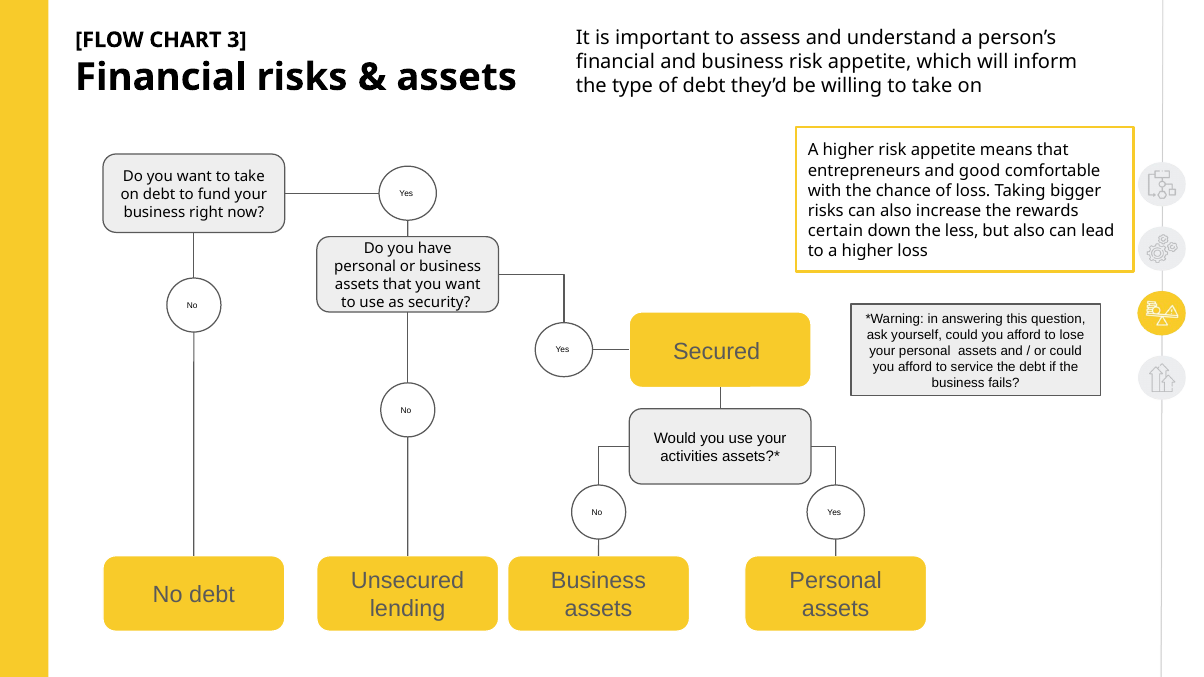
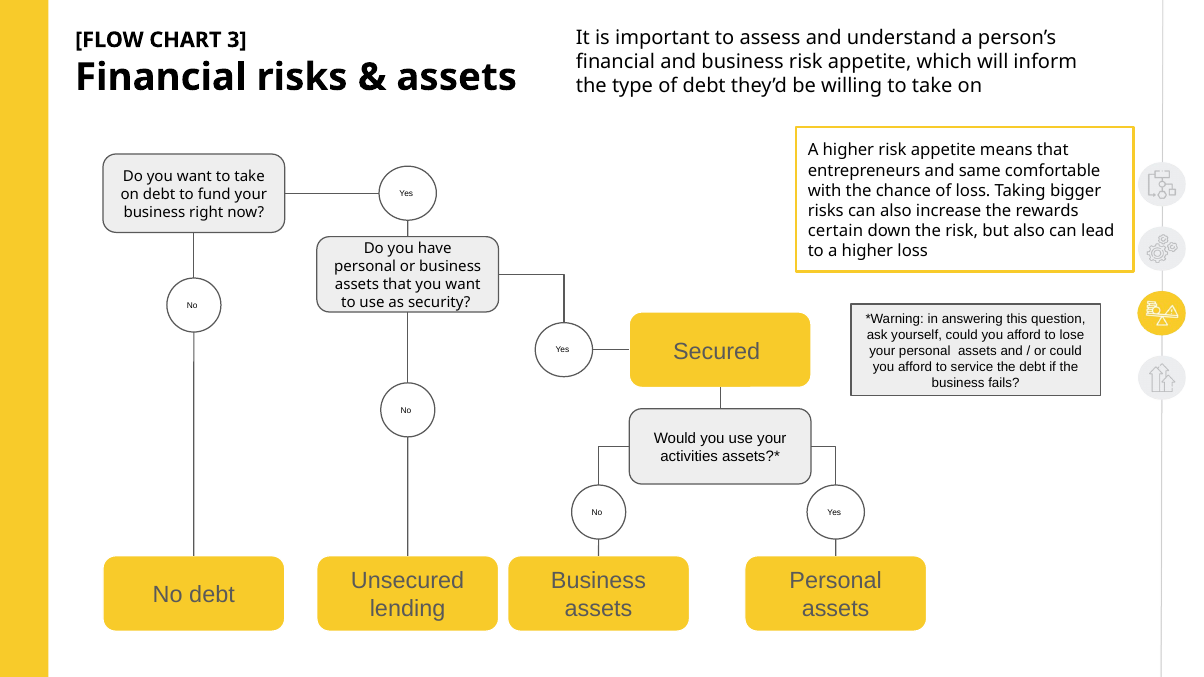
good: good -> same (980, 171)
the less: less -> risk (962, 231)
